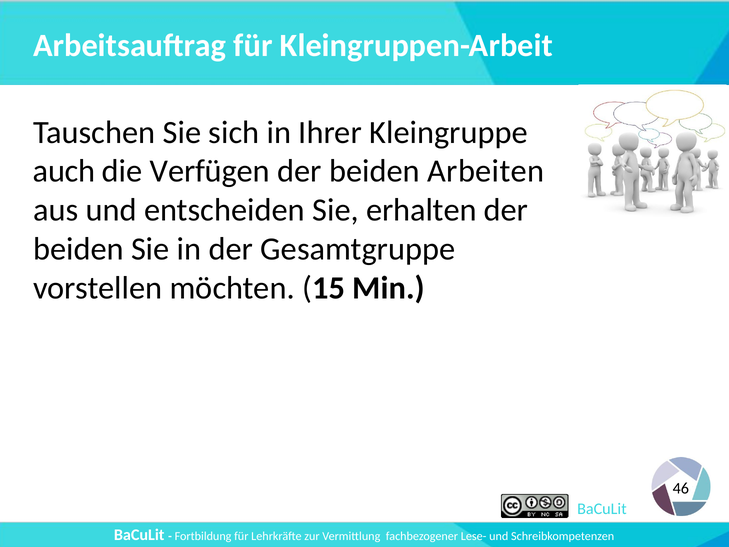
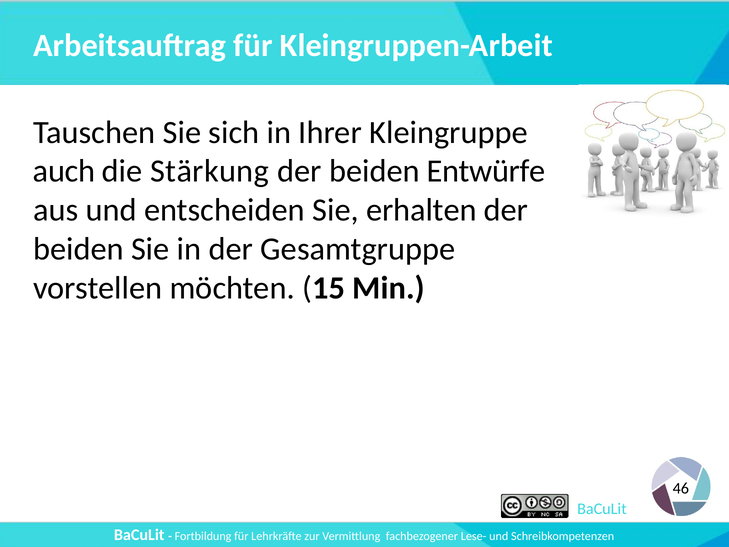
Verfügen: Verfügen -> Stärkung (210, 171)
Arbeiten: Arbeiten -> Entwürfe (486, 171)
